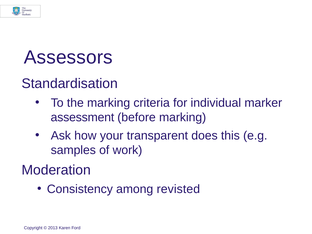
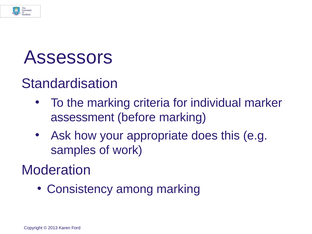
transparent: transparent -> appropriate (157, 136)
among revisted: revisted -> marking (178, 189)
